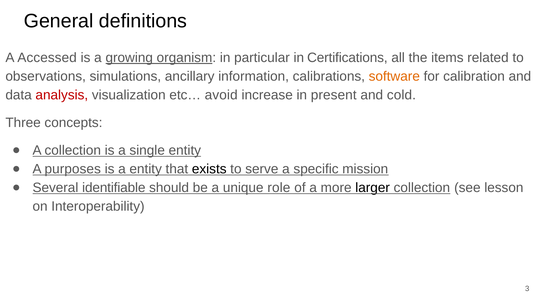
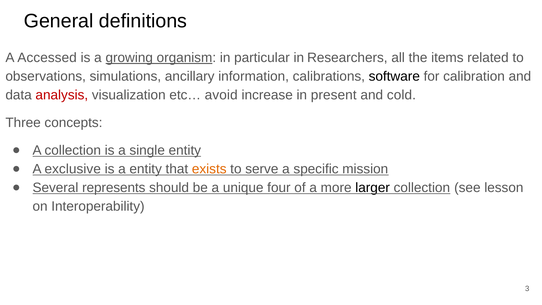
Certifications: Certifications -> Researchers (347, 58)
software colour: orange -> black (394, 76)
purposes: purposes -> exclusive (73, 169)
exists colour: black -> orange (209, 169)
identifiable: identifiable -> represents (114, 188)
role: role -> four (279, 188)
